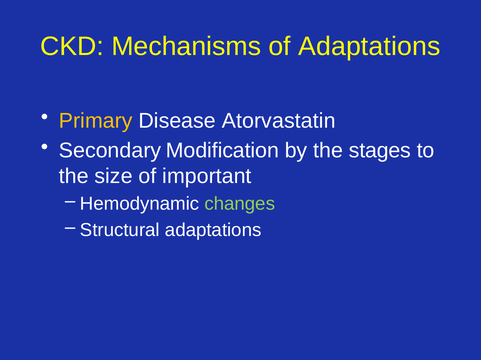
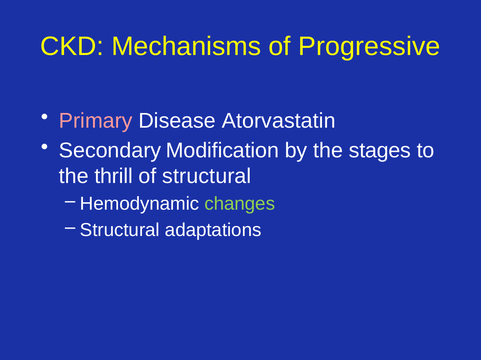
of Adaptations: Adaptations -> Progressive (369, 46)
Primary colour: yellow -> pink (96, 121)
size: size -> thrill (114, 177)
of important: important -> structural (207, 177)
